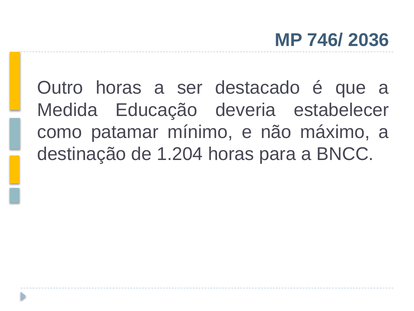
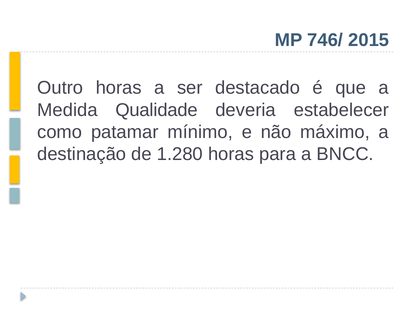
2036: 2036 -> 2015 (369, 40)
Educação: Educação -> Qualidade (157, 110)
1.204: 1.204 -> 1.280 (180, 154)
